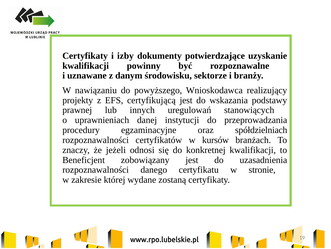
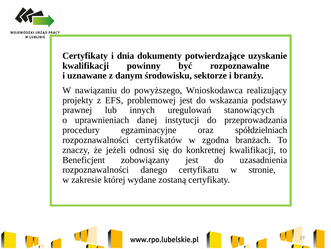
izby: izby -> dnia (126, 56)
certyfikującą: certyfikującą -> problemowej (151, 100)
kursów: kursów -> zgodna (215, 140)
